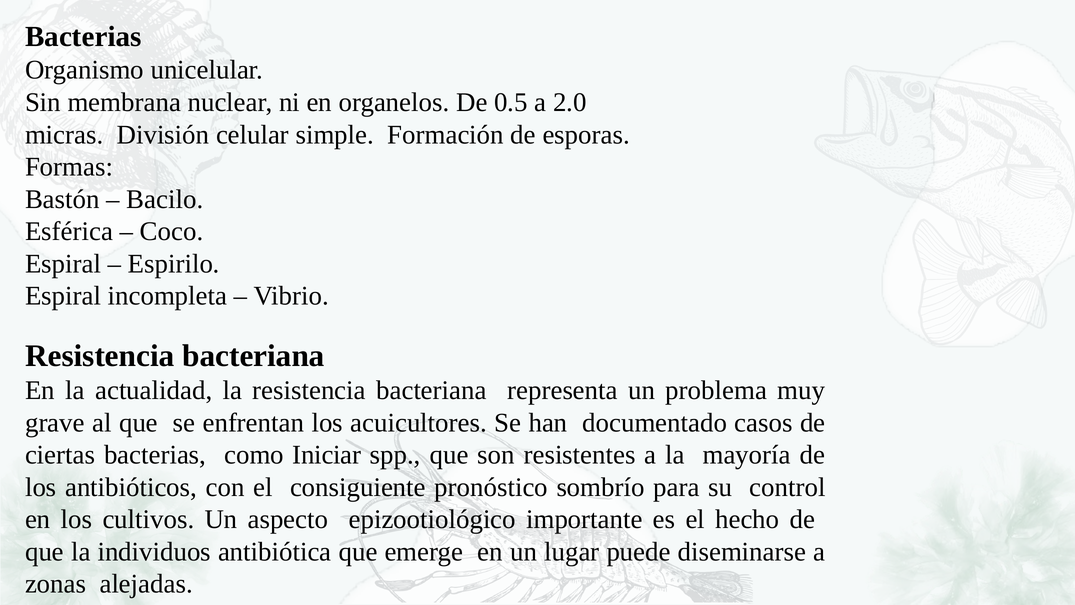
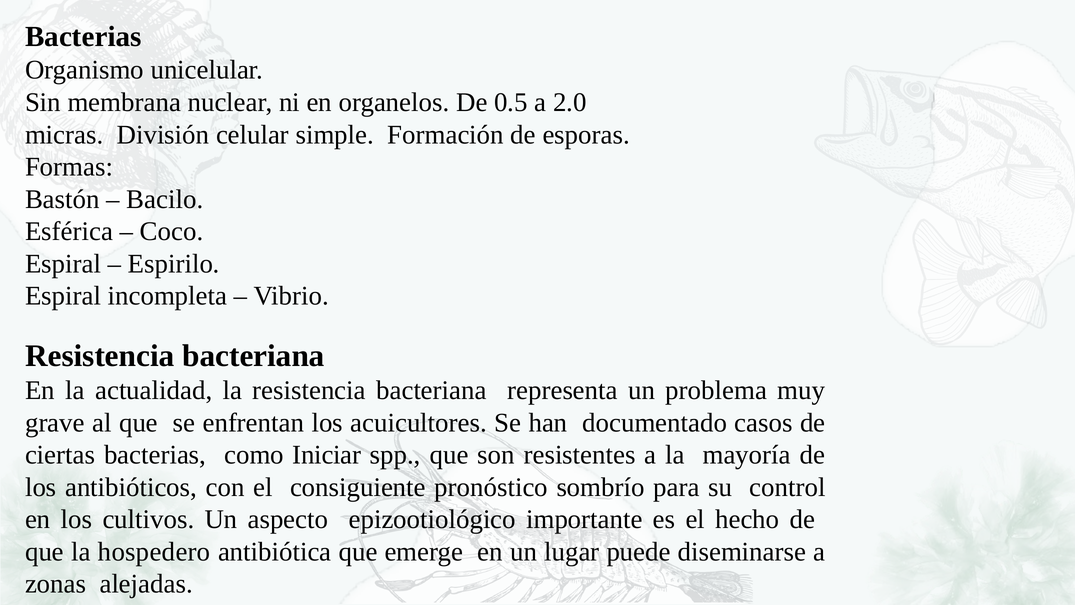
individuos: individuos -> hospedero (154, 551)
